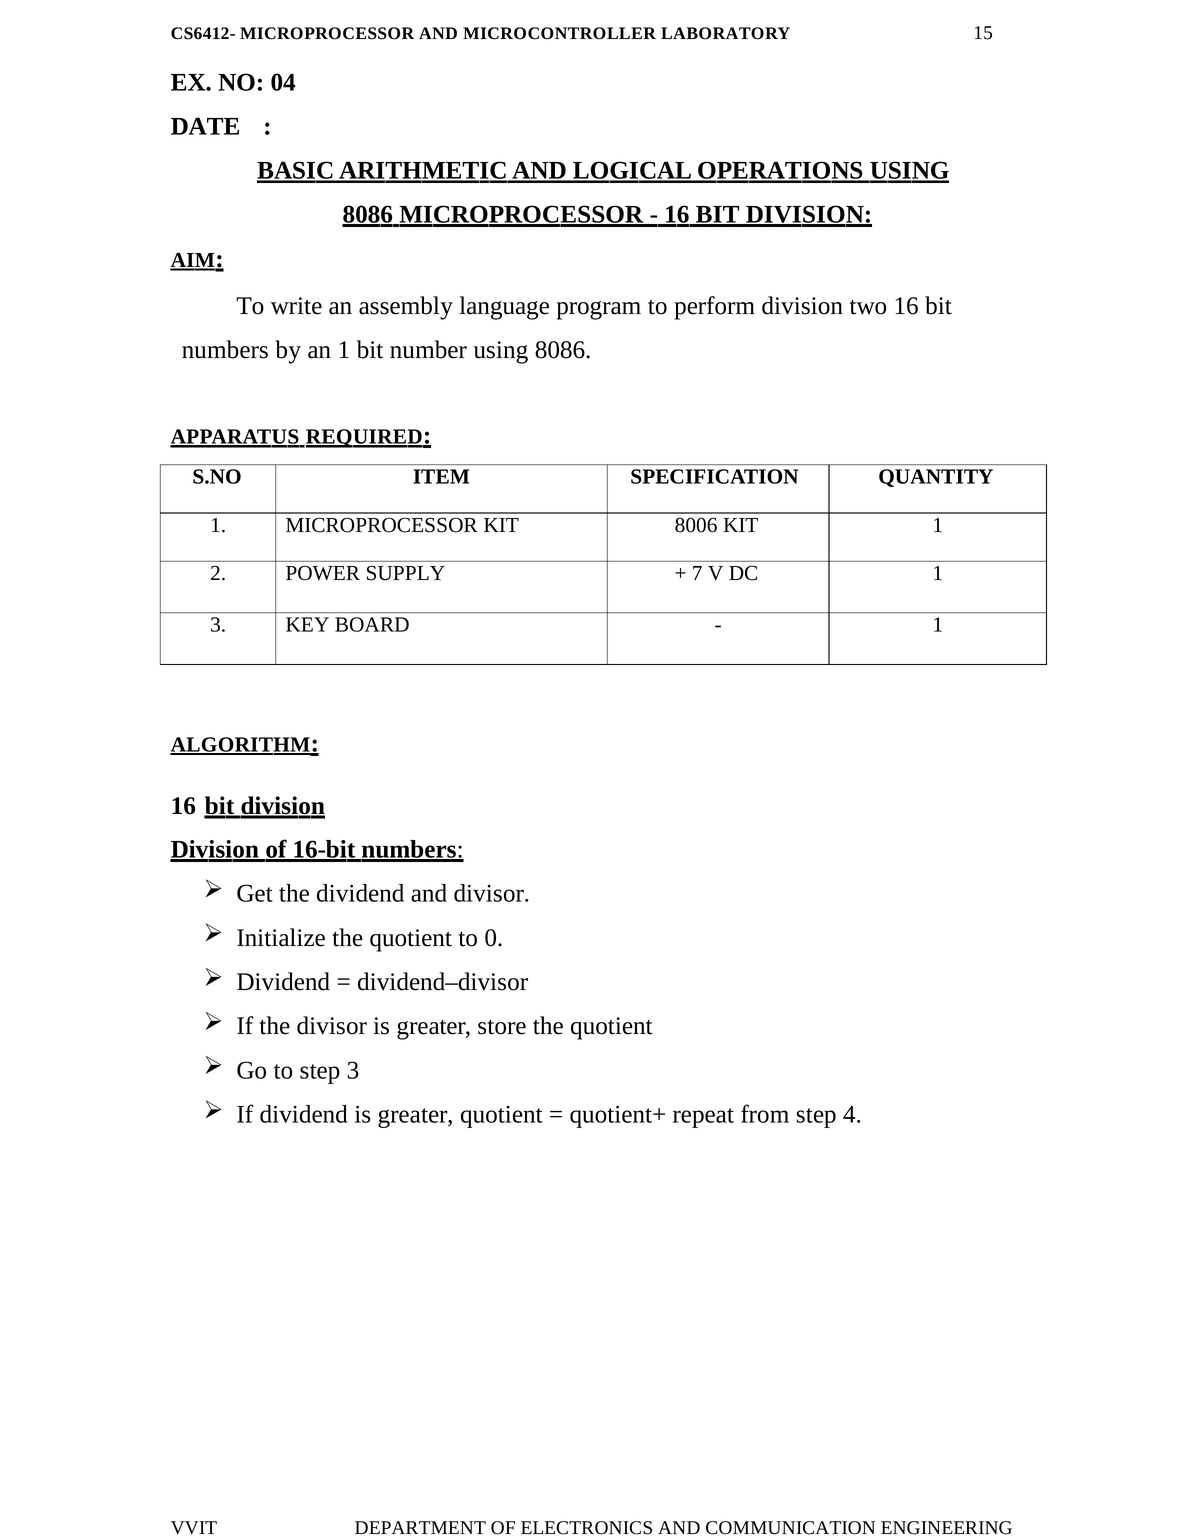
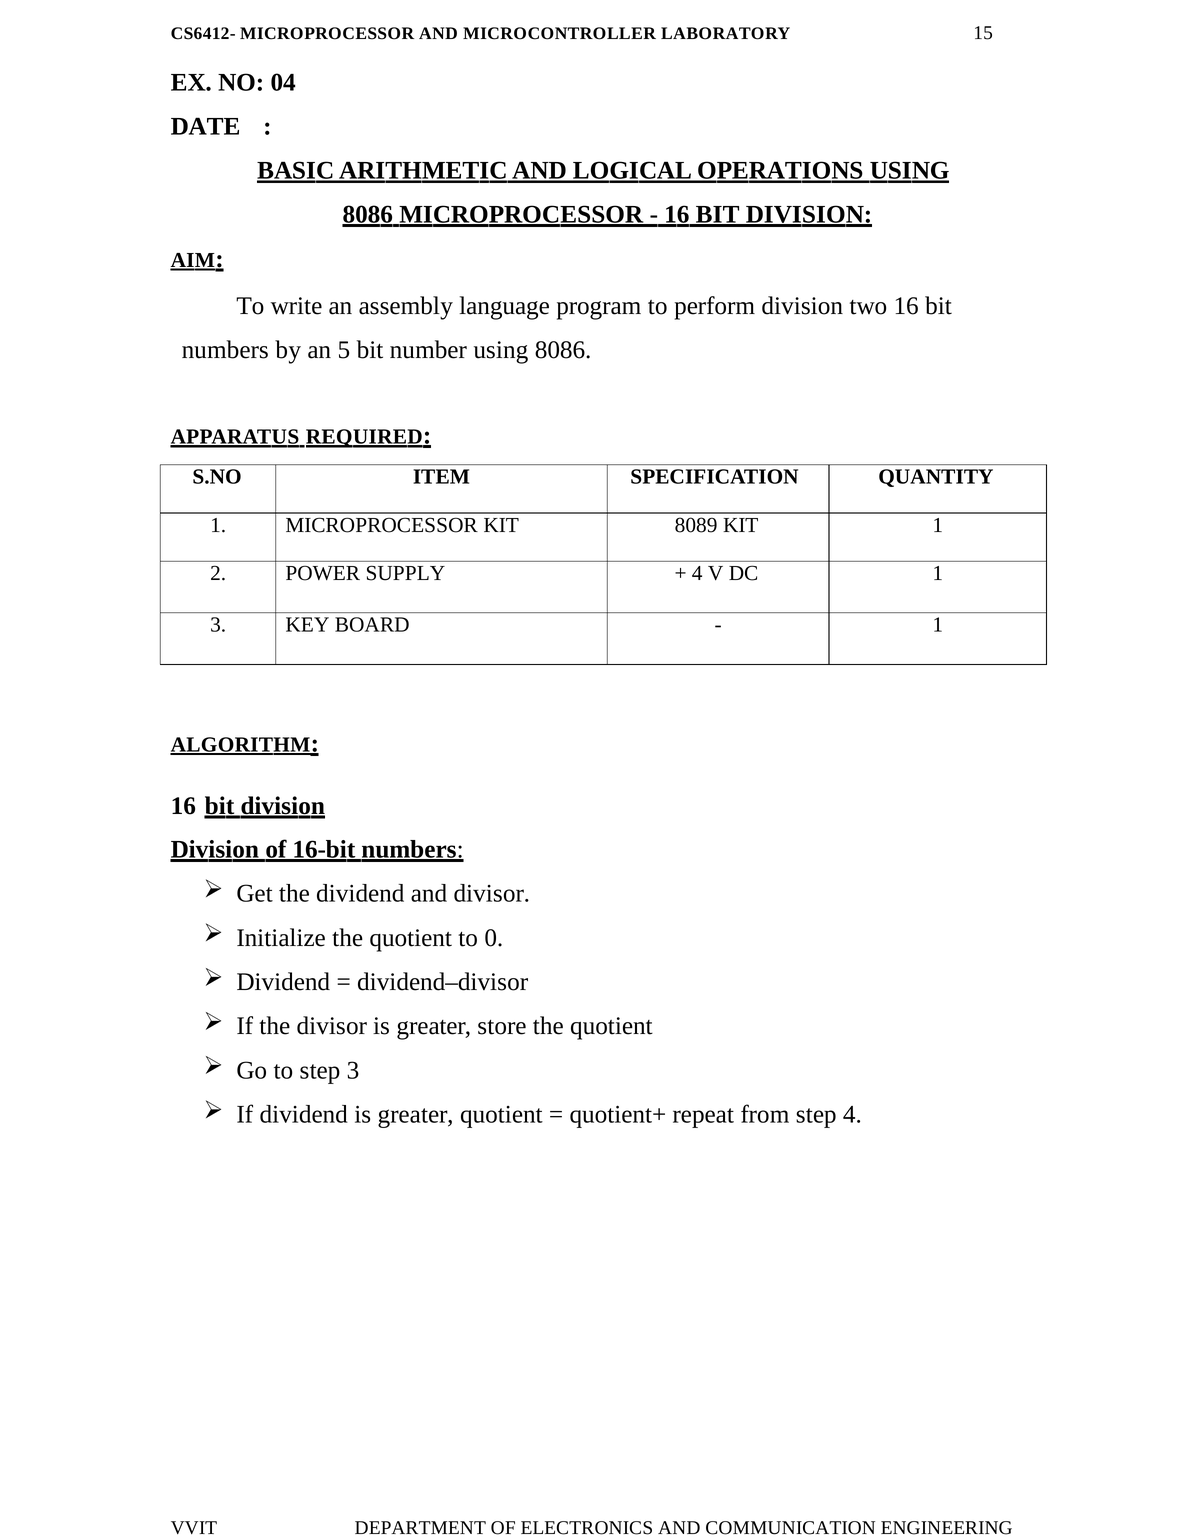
an 1: 1 -> 5 (344, 350)
8006: 8006 -> 8089 (696, 525)
7: 7 -> 4 (697, 573)
